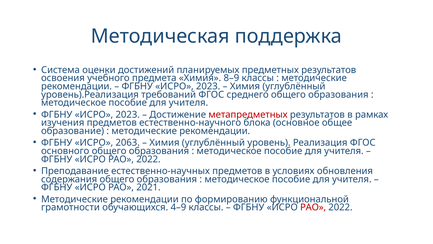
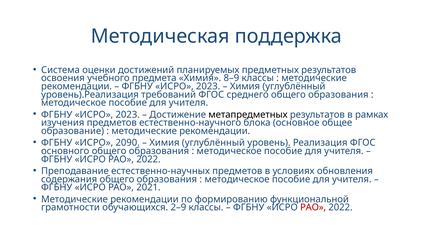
метапредметных colour: red -> black (248, 114)
2063: 2063 -> 2090 (128, 143)
4–9: 4–9 -> 2–9 (178, 207)
